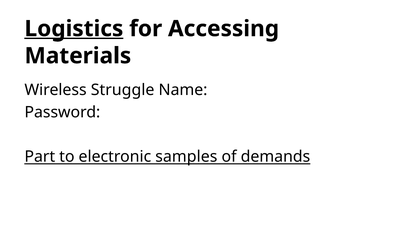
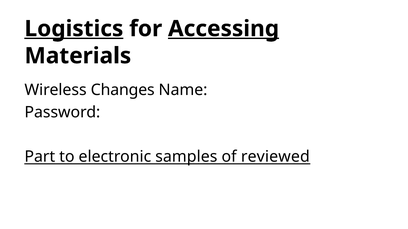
Accessing underline: none -> present (224, 29)
Struggle: Struggle -> Changes (123, 90)
demands: demands -> reviewed (275, 157)
